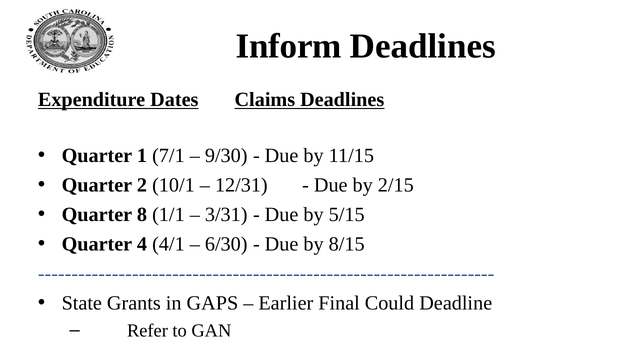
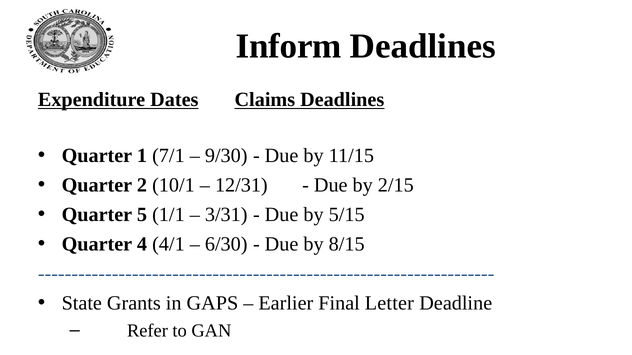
8: 8 -> 5 (142, 215)
Could: Could -> Letter (389, 303)
